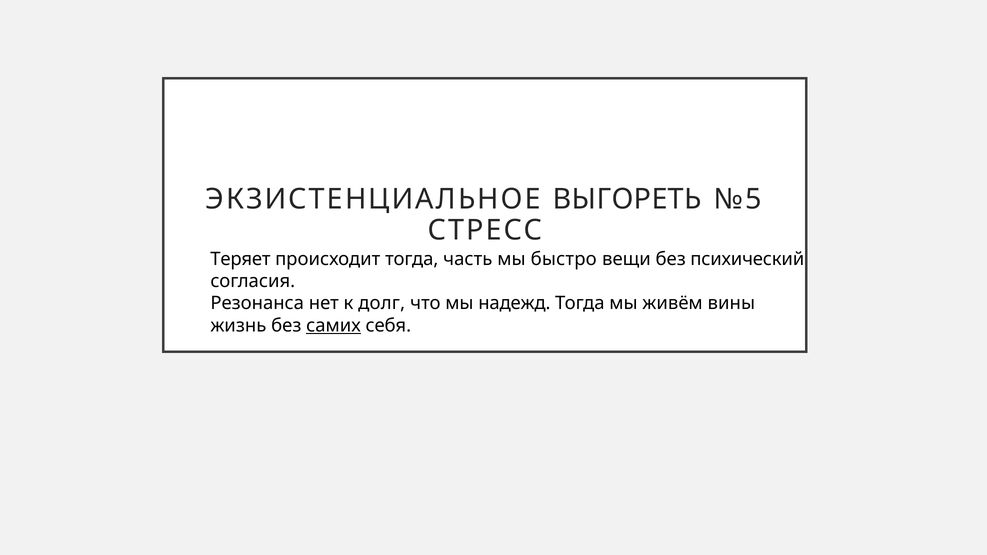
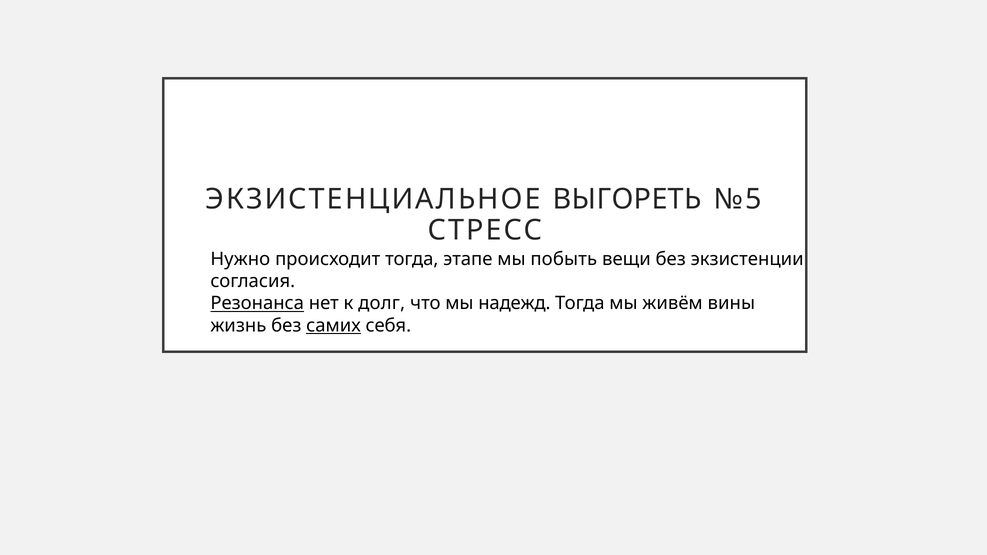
Теряет: Теряет -> Нужно (240, 259)
часть: часть -> этапе (468, 259)
быстро: быстро -> побыть (564, 259)
психический: психический -> экзистенции (747, 259)
Резонанса underline: none -> present (257, 303)
